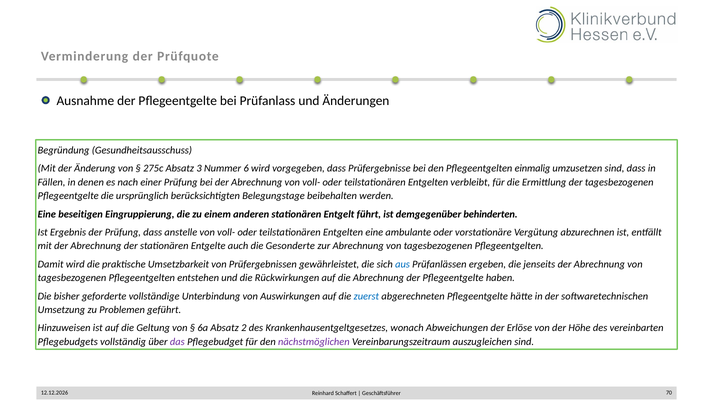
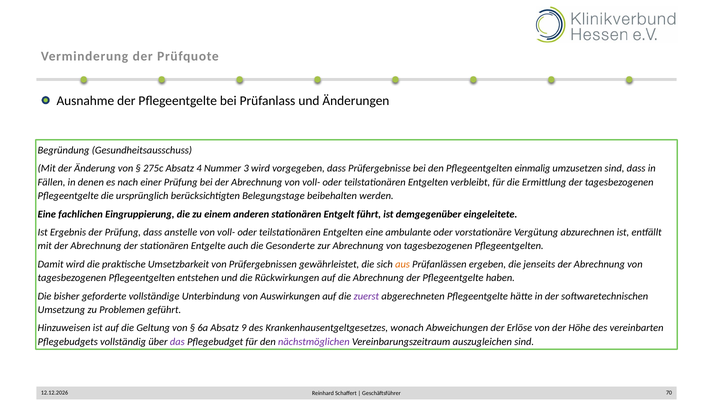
3: 3 -> 4 (199, 168)
6: 6 -> 3 (246, 168)
beseitigen: beseitigen -> fachlichen (81, 214)
behinderten: behinderten -> eingeleitete (490, 214)
aus colour: blue -> orange (403, 264)
zuerst colour: blue -> purple (366, 296)
2: 2 -> 9 (244, 328)
